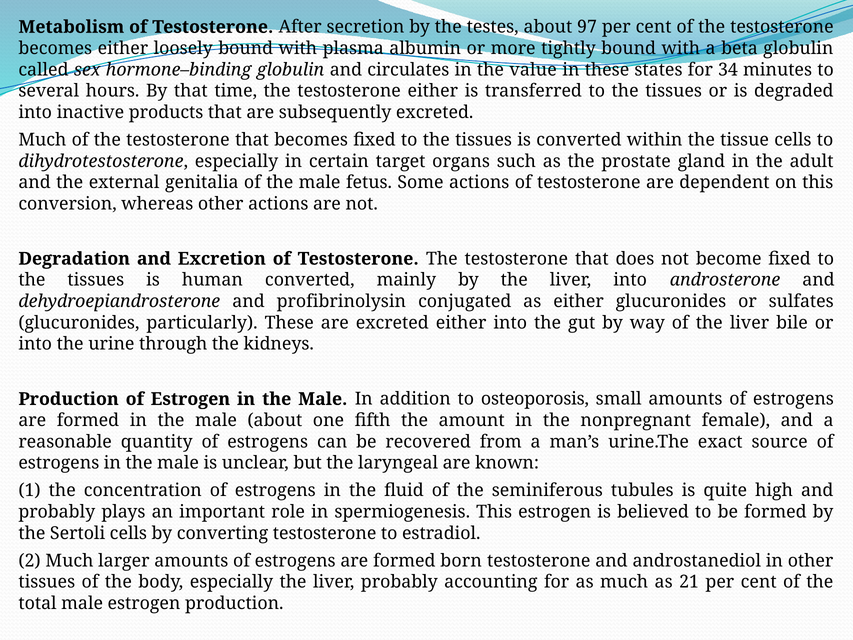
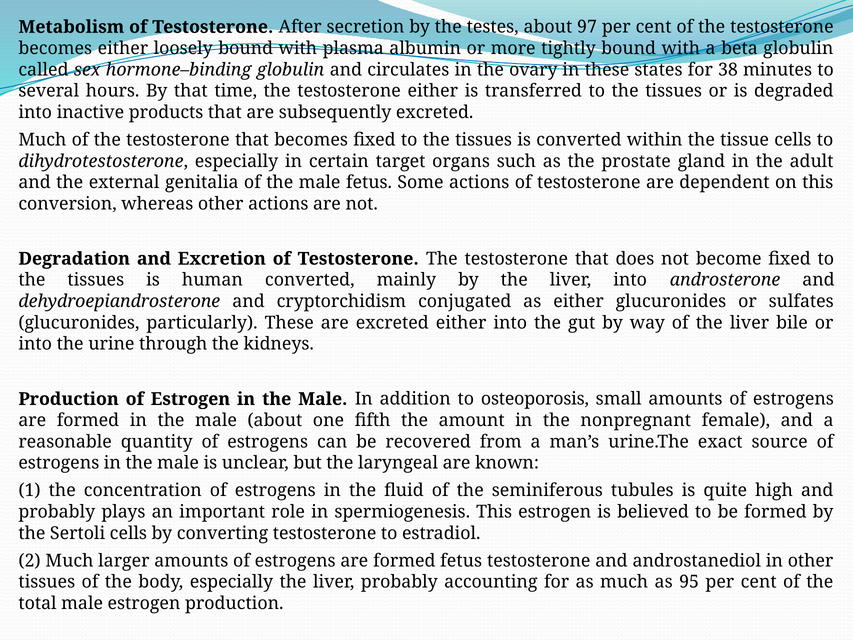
value: value -> ovary (533, 70)
34: 34 -> 38 (728, 70)
profibrinolysin: profibrinolysin -> cryptorchidism (341, 301)
formed born: born -> fetus (461, 560)
21: 21 -> 95 (689, 582)
